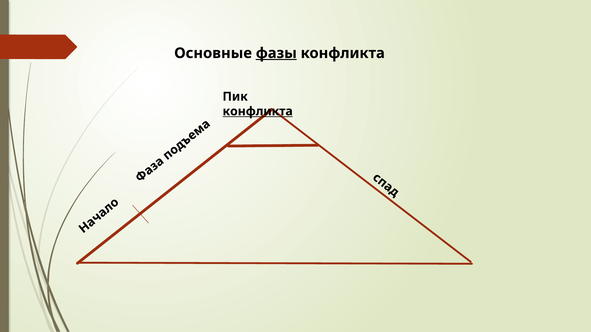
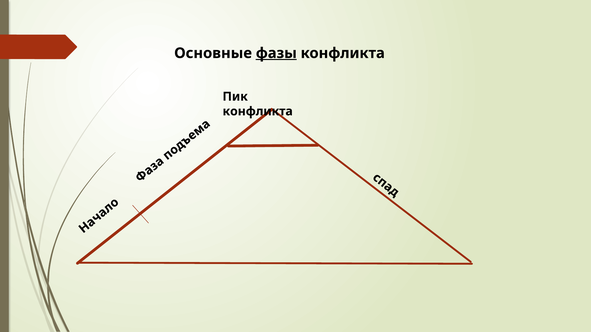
конфликта underline: present -> none (258, 111)
